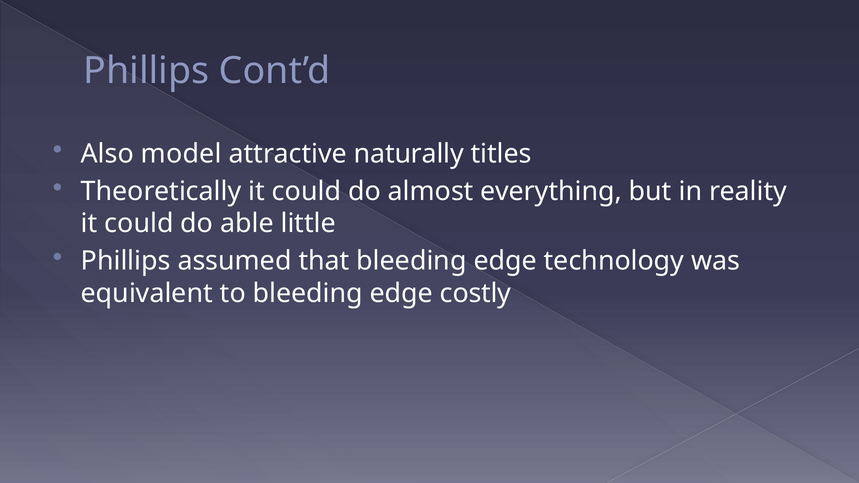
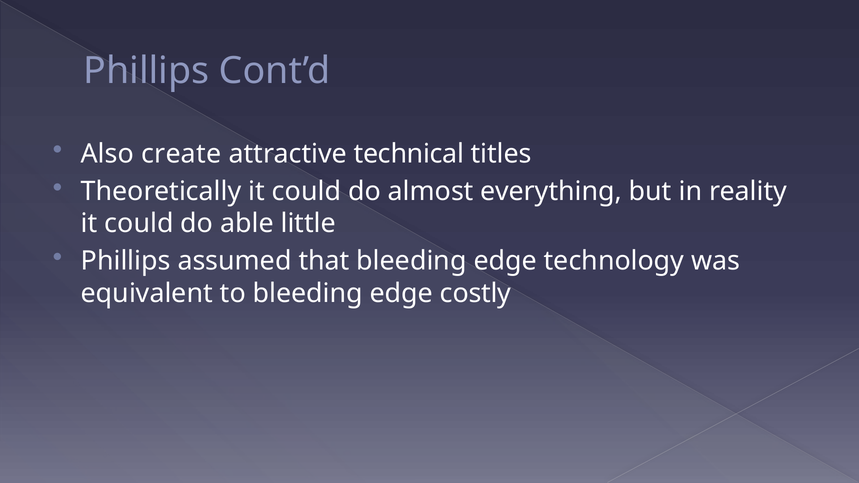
model: model -> create (181, 154)
naturally: naturally -> technical (409, 154)
